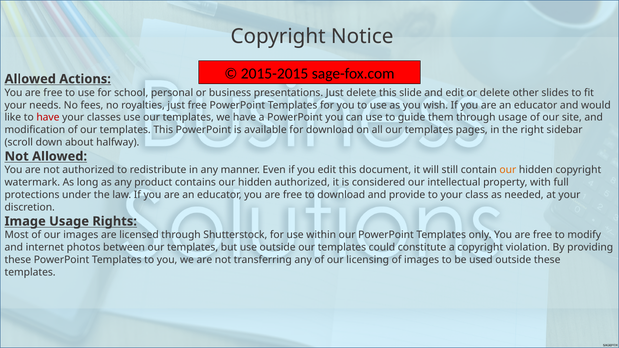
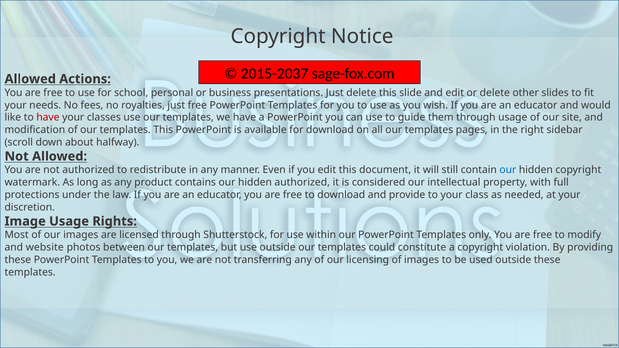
2015-2015: 2015-2015 -> 2015-2037 (275, 73)
our colour: orange -> blue (508, 170)
internet: internet -> website (45, 248)
